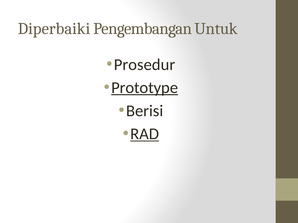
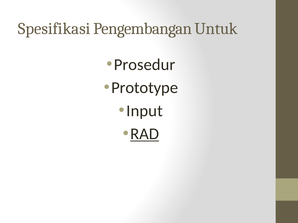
Diperbaiki: Diperbaiki -> Spesifikasi (54, 29)
Prototype underline: present -> none (145, 88)
Berisi: Berisi -> Input (145, 111)
